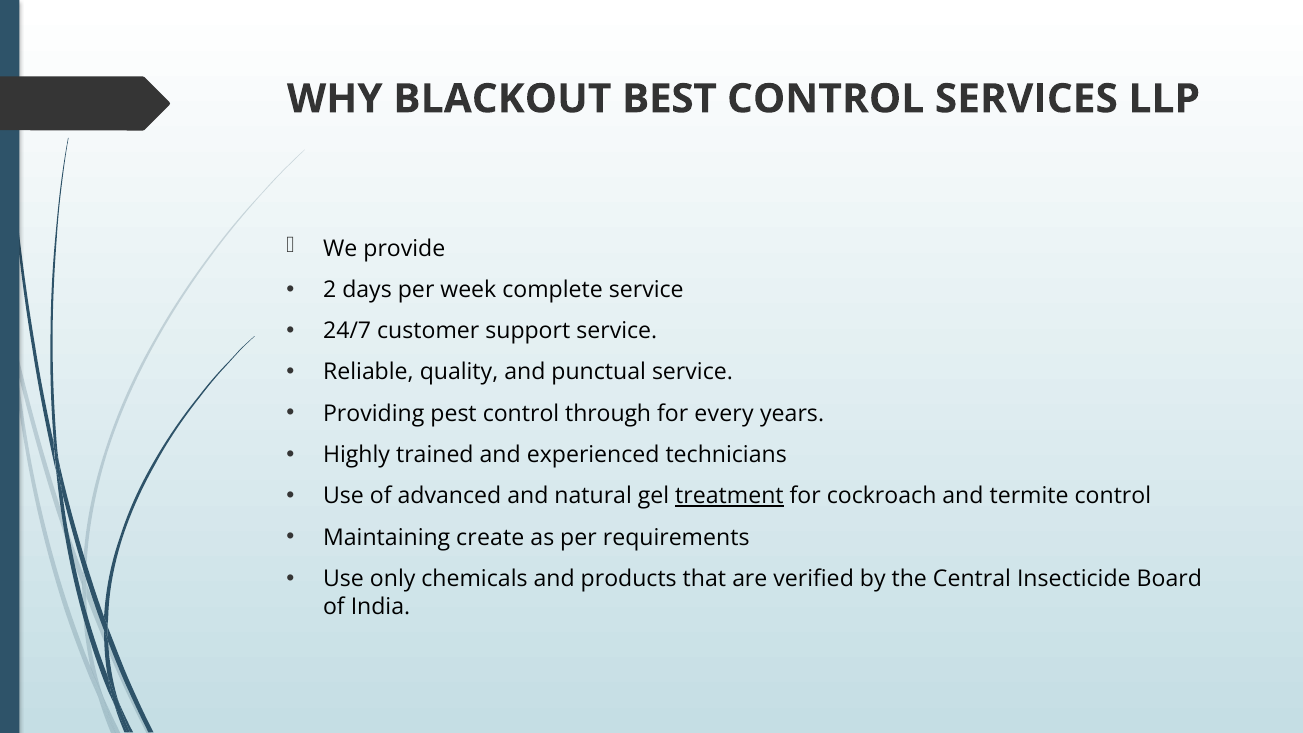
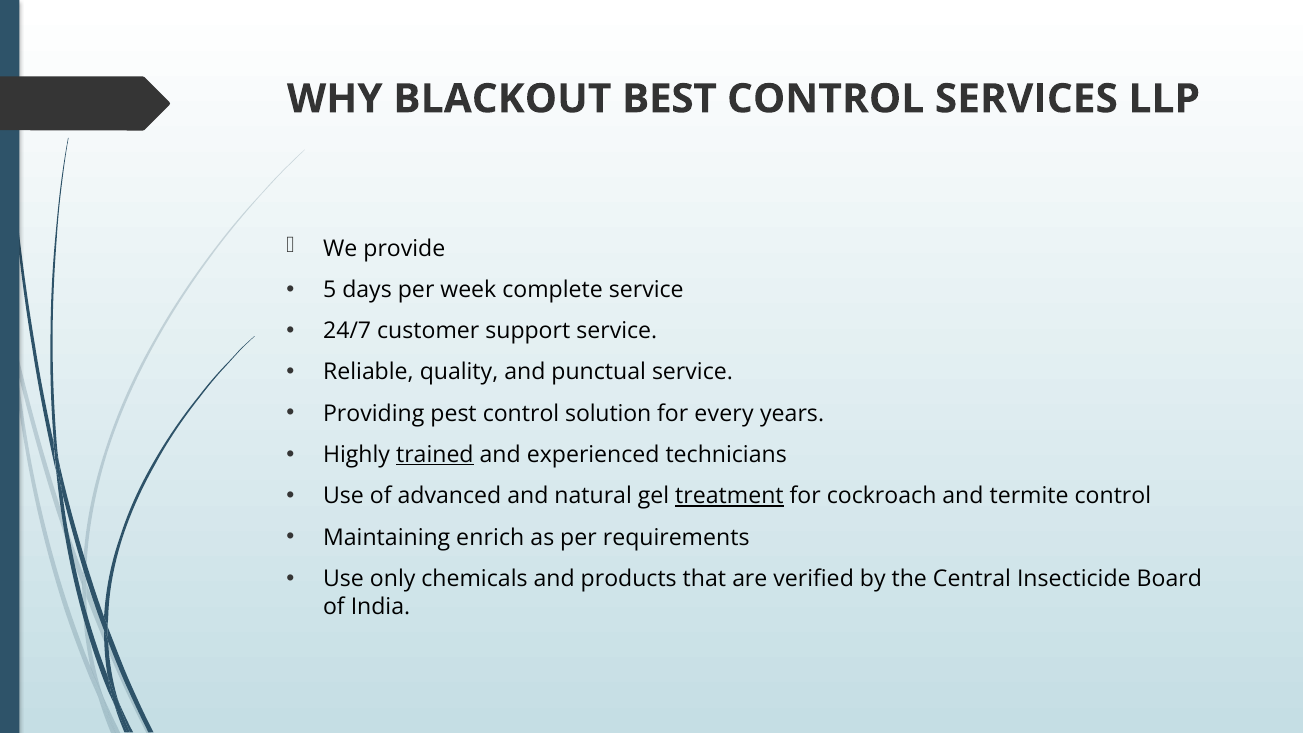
2: 2 -> 5 (330, 290)
through: through -> solution (608, 414)
trained underline: none -> present (435, 455)
create: create -> enrich (490, 537)
